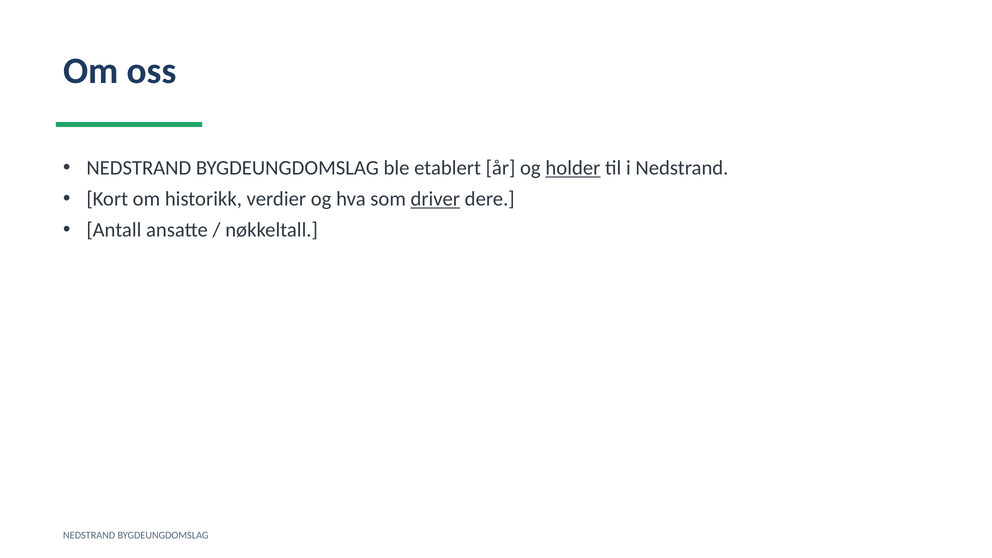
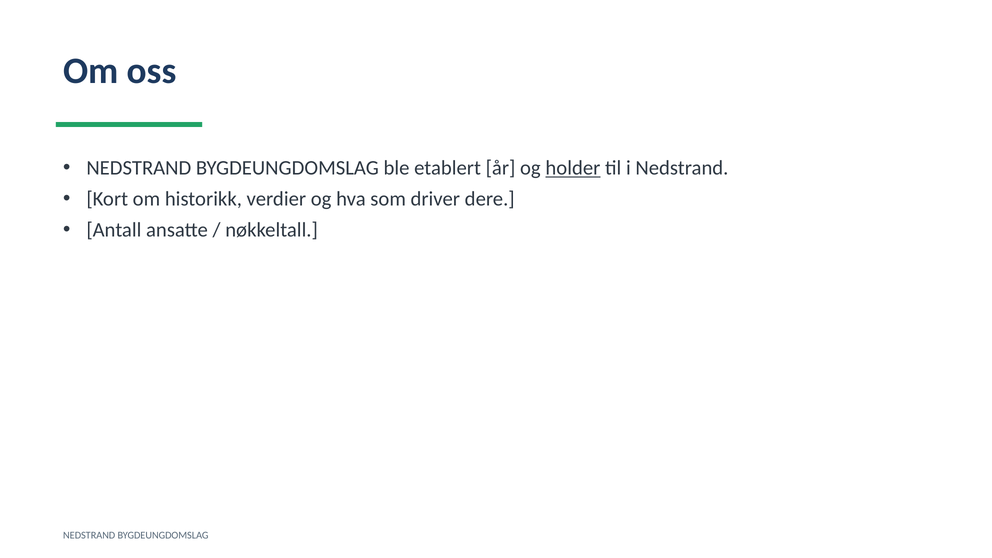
driver underline: present -> none (435, 199)
